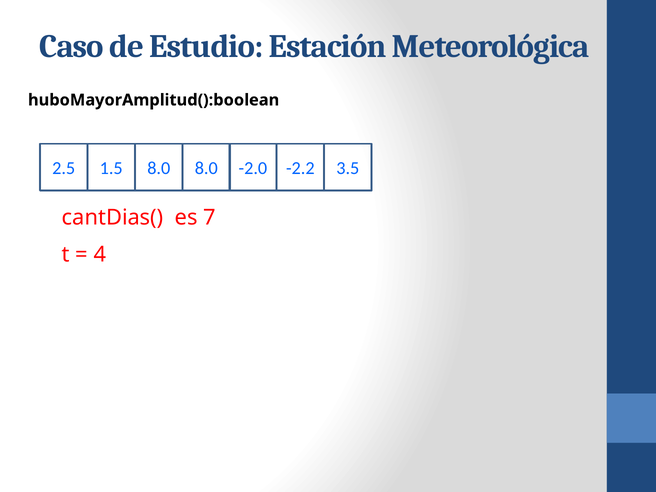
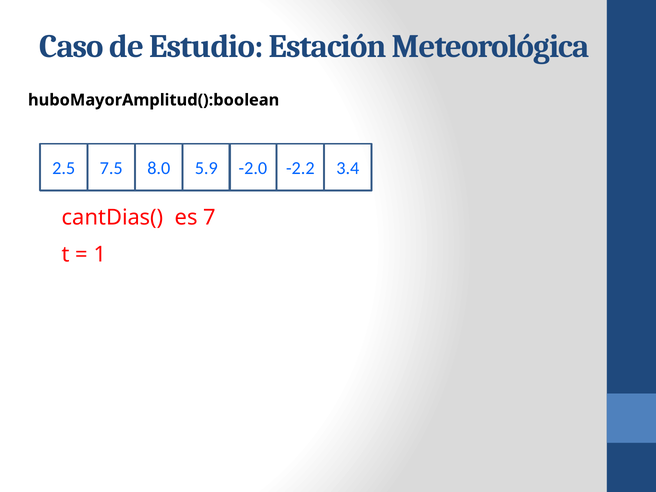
1.5: 1.5 -> 7.5 (111, 168)
2.5 8.0: 8.0 -> 5.9 (206, 168)
3.5: 3.5 -> 3.4 (348, 168)
4: 4 -> 1 (100, 255)
